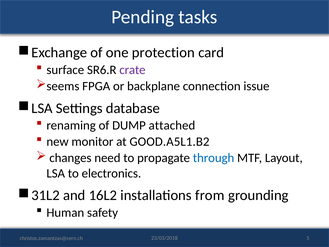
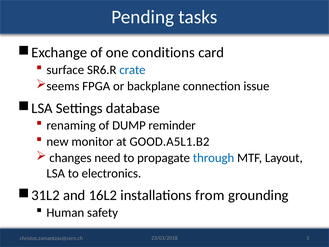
protection: protection -> conditions (163, 53)
crate colour: purple -> blue (132, 70)
attached: attached -> reminder (172, 125)
